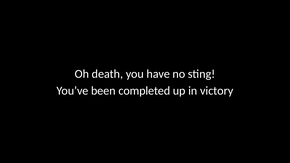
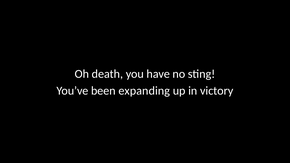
completed: completed -> expanding (144, 91)
